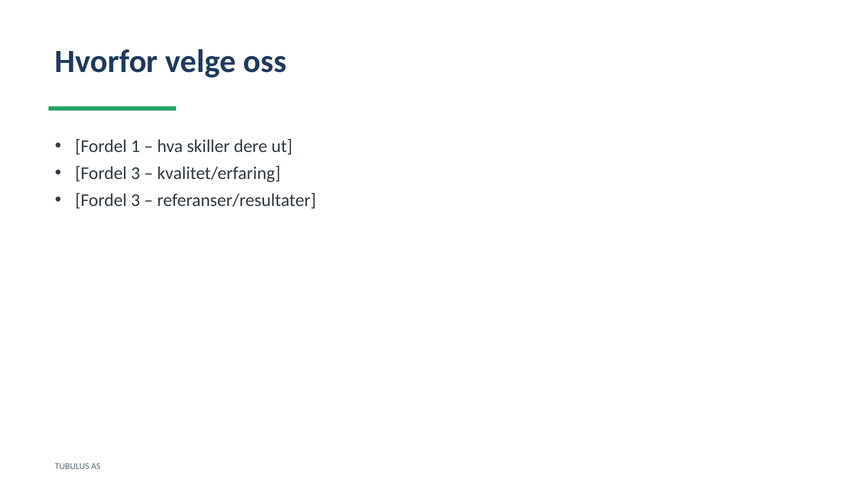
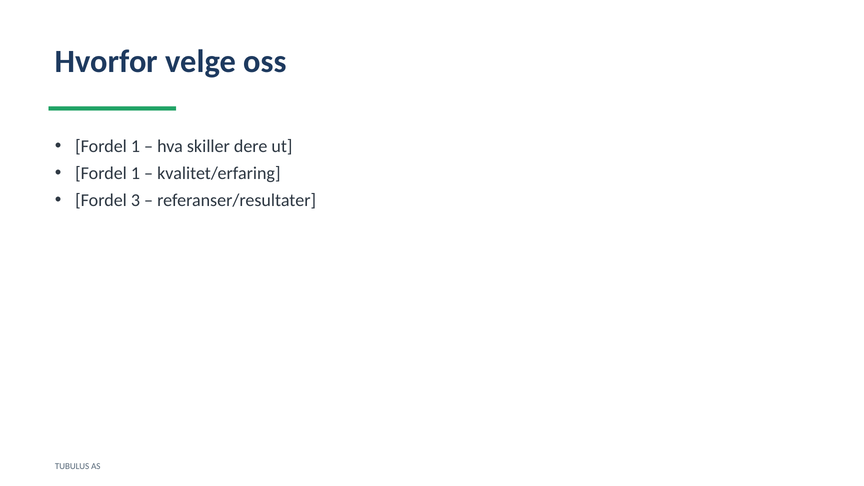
3: 3 -> 1 (135, 173)
